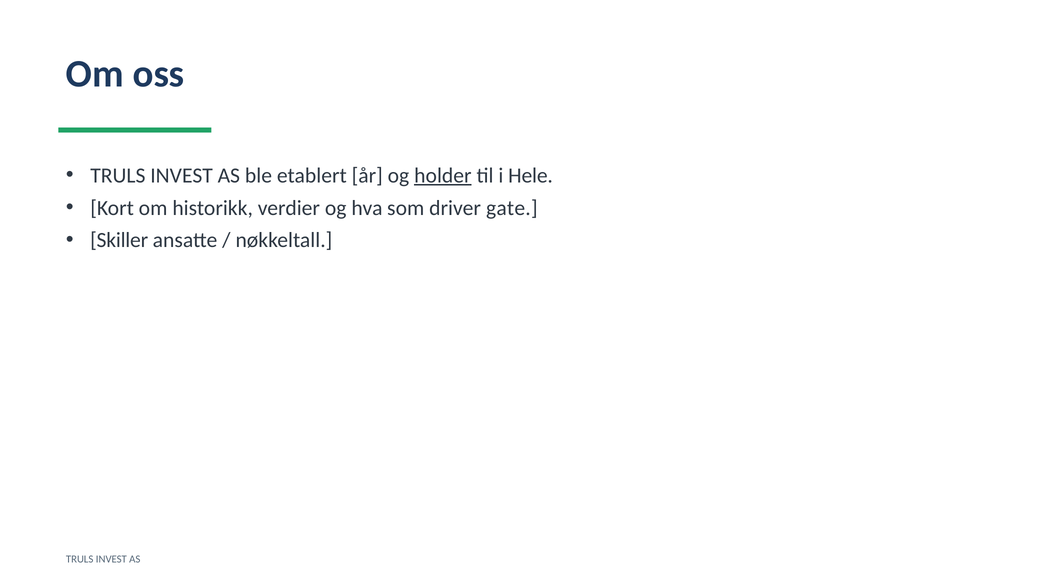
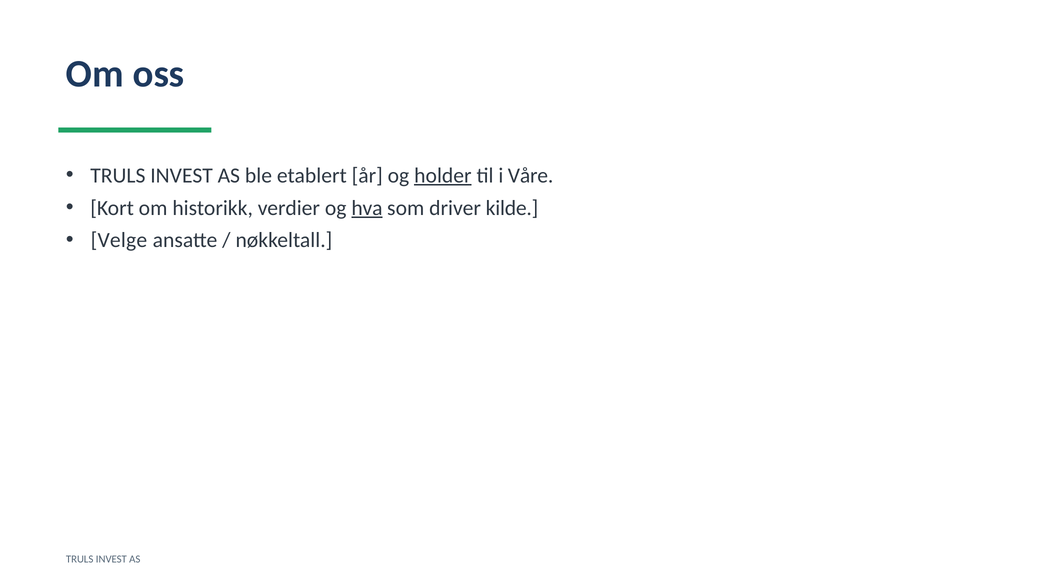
Hele: Hele -> Våre (531, 176)
hva underline: none -> present (367, 208)
gate: gate -> kilde (512, 208)
Skiller: Skiller -> Velge (119, 240)
